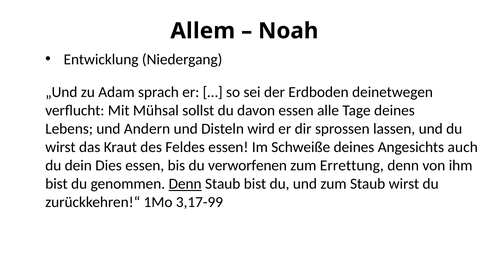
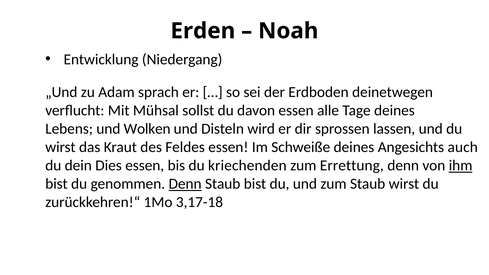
Allem: Allem -> Erden (203, 31)
Andern: Andern -> Wolken (147, 129)
verworfenen: verworfenen -> kriechenden (247, 166)
ihm underline: none -> present (461, 166)
3,17-99: 3,17-99 -> 3,17-18 (199, 202)
